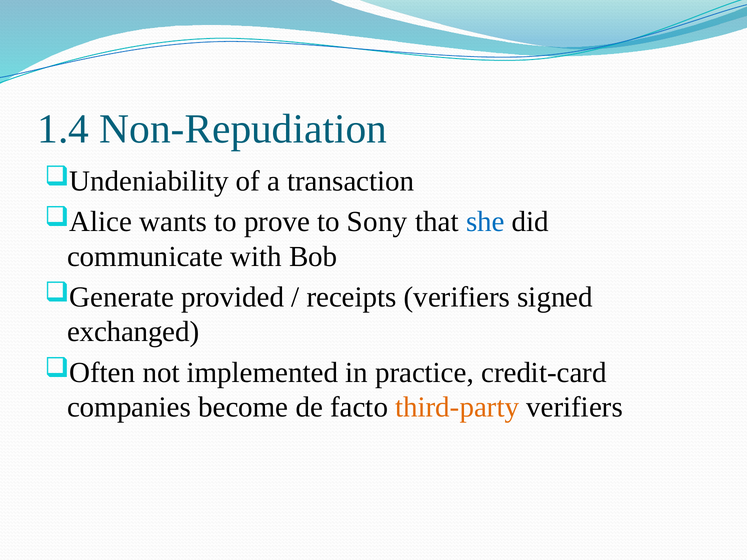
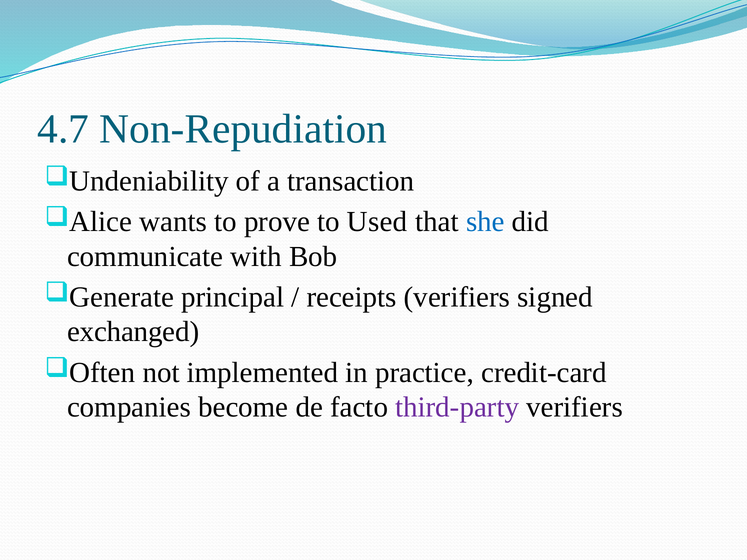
1.4: 1.4 -> 4.7 (63, 129)
Sony: Sony -> Used (377, 222)
provided: provided -> principal (233, 297)
third-party colour: orange -> purple (457, 407)
